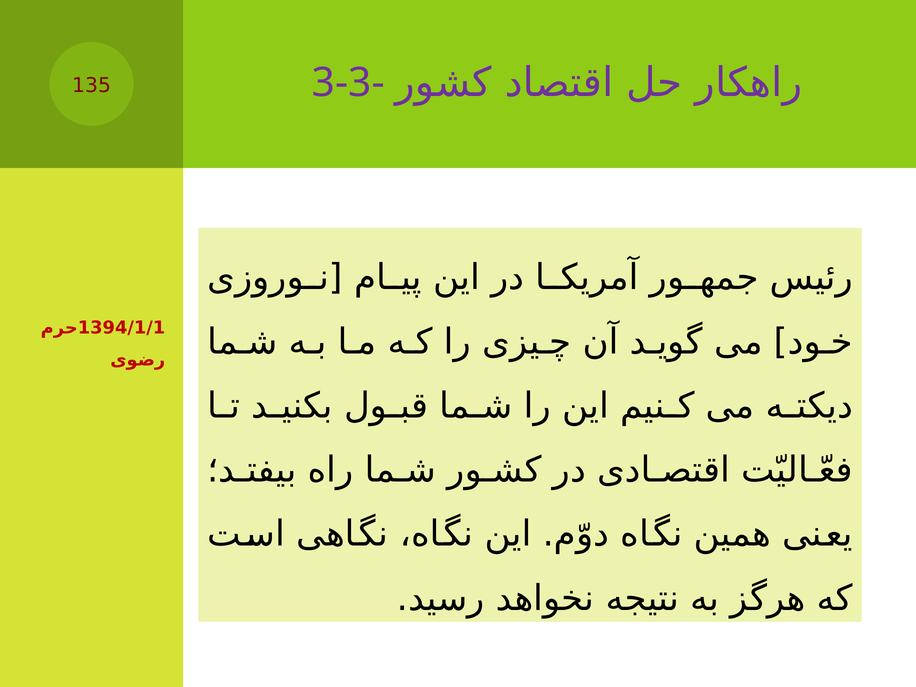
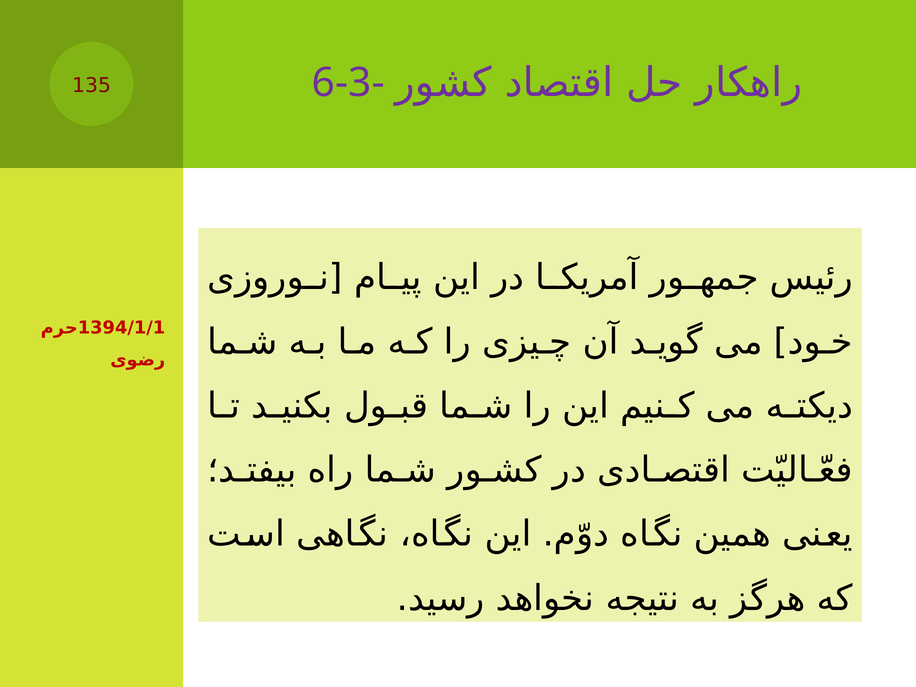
3-3-: 3-3- -> 6-3- (348, 83)
